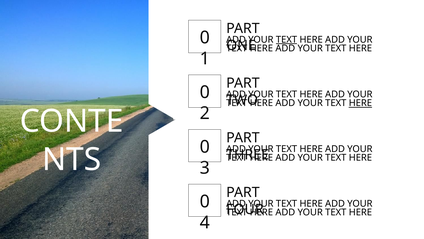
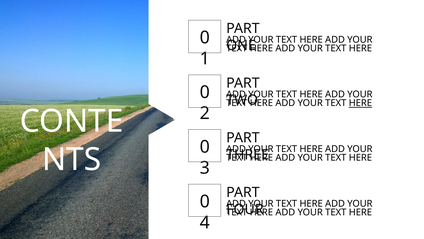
TEXT underline: present -> none (286, 40)
